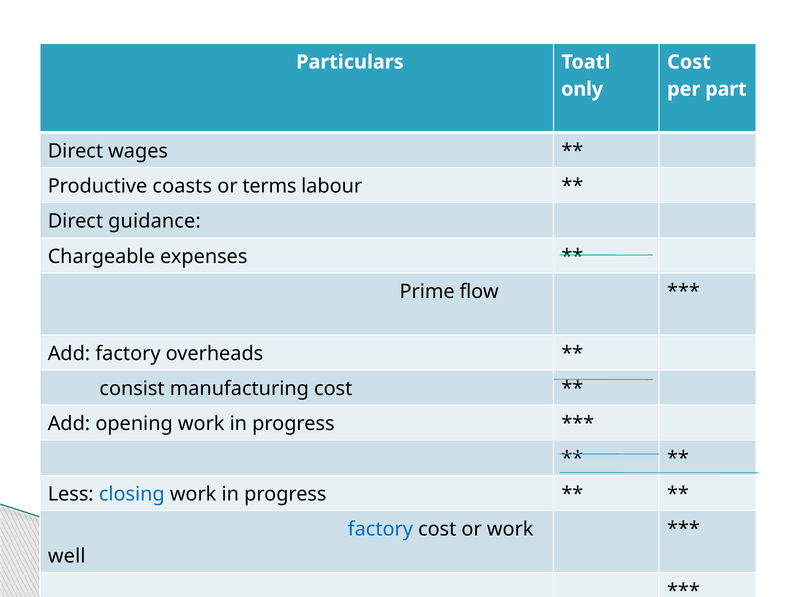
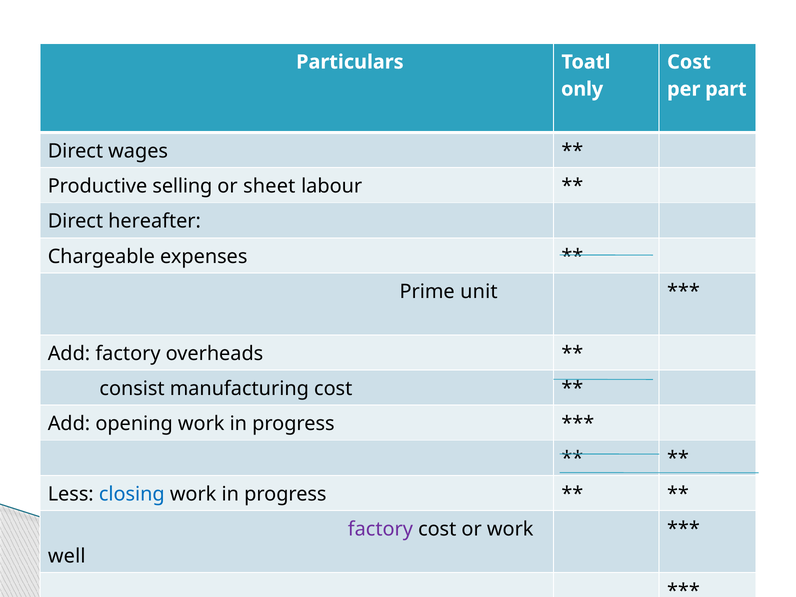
coasts: coasts -> selling (182, 186)
terms: terms -> sheet (269, 186)
guidance: guidance -> hereafter (155, 221)
flow: flow -> unit (479, 292)
factory colour: blue -> purple (380, 529)
